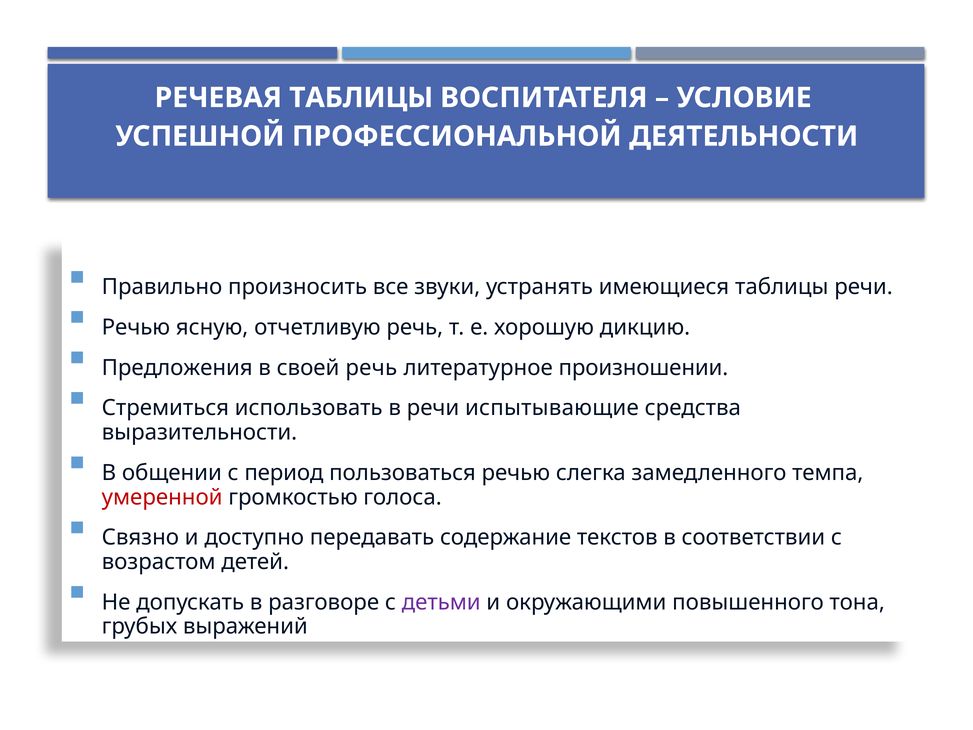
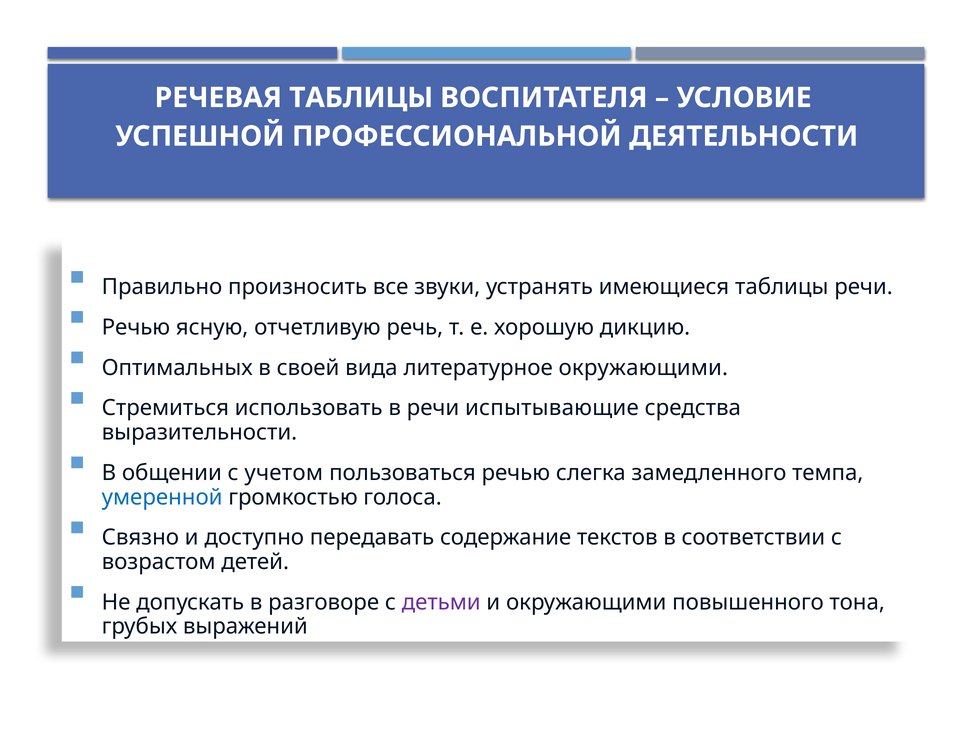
Предложения: Предложения -> Оптимальных (177, 368)
своей речь: речь -> вида (371, 368)
литературное произношении: произношении -> окружающими (643, 368)
период: период -> учетом (284, 473)
умеренной colour: red -> blue (162, 497)
